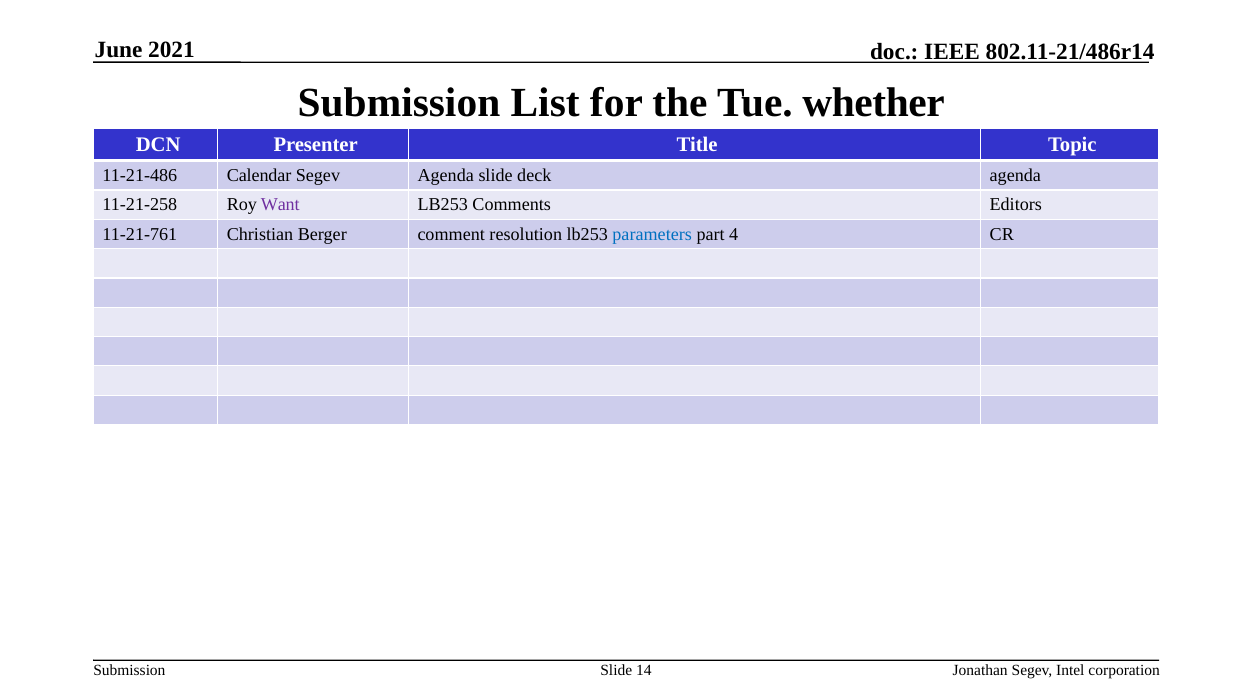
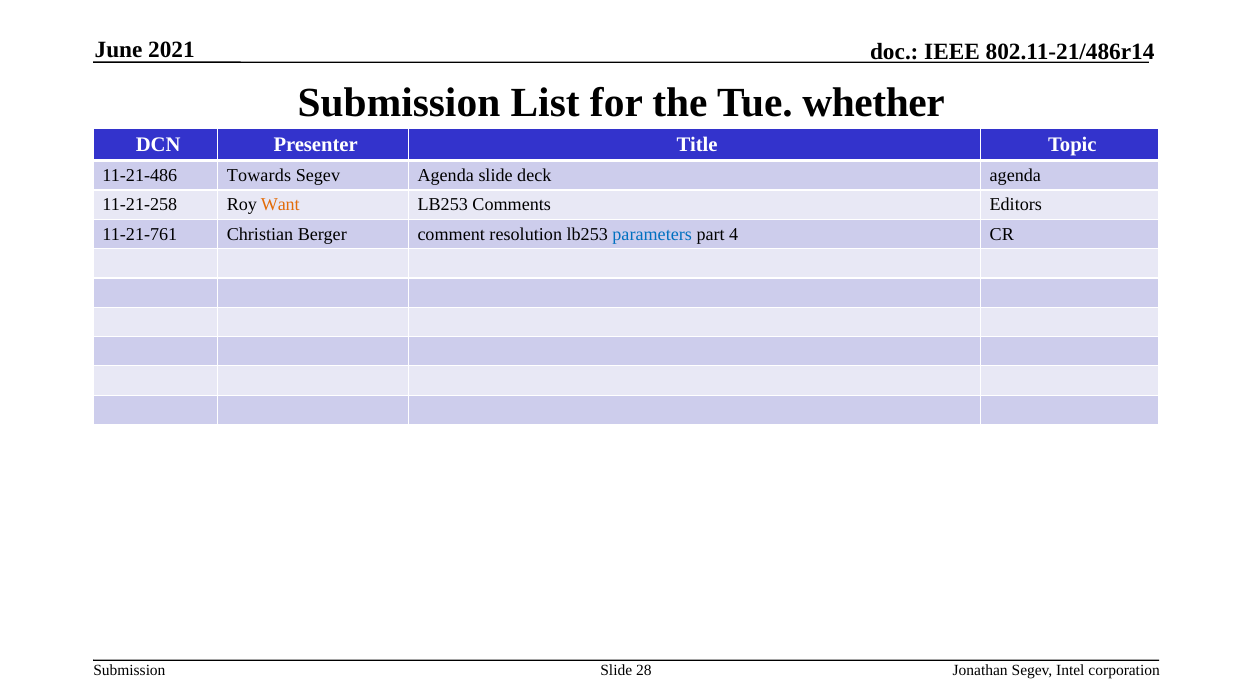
Calendar: Calendar -> Towards (259, 175)
Want colour: purple -> orange (280, 205)
14: 14 -> 28 (644, 670)
